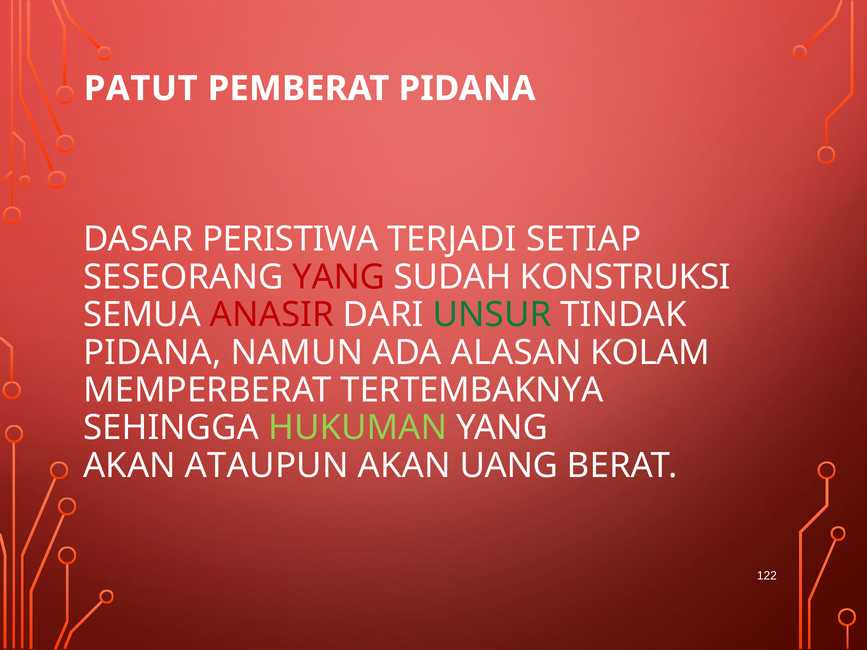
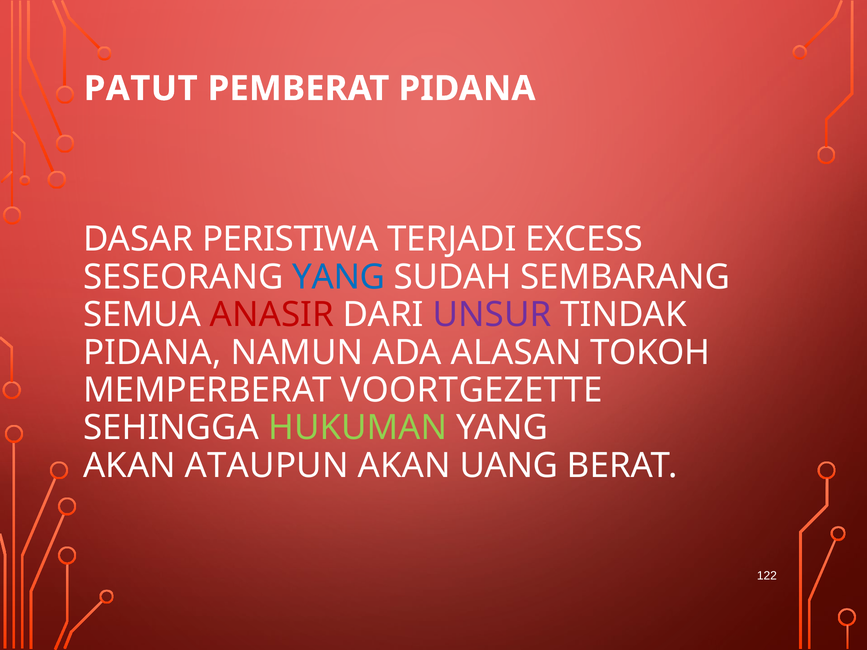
SETIAP: SETIAP -> EXCESS (584, 239)
YANG colour: red -> blue (339, 277)
KONSTRUKSI: KONSTRUKSI -> SEMBARANG (625, 277)
UNSUR colour: green -> purple (492, 315)
KOLAM: KOLAM -> TOKOH (650, 353)
TERTEMBAKNYA: TERTEMBAKNYA -> VOORTGEZETTE (472, 390)
